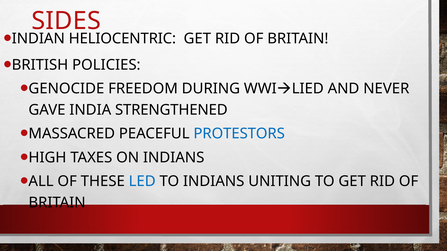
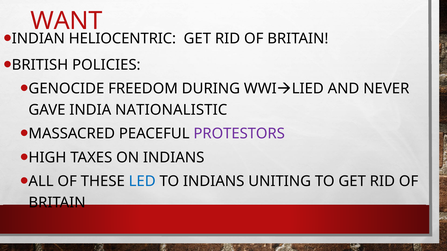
SIDES: SIDES -> WANT (66, 21)
STRENGTHENED: STRENGTHENED -> NATIONALISTIC (171, 110)
PROTESTORS colour: blue -> purple (239, 134)
